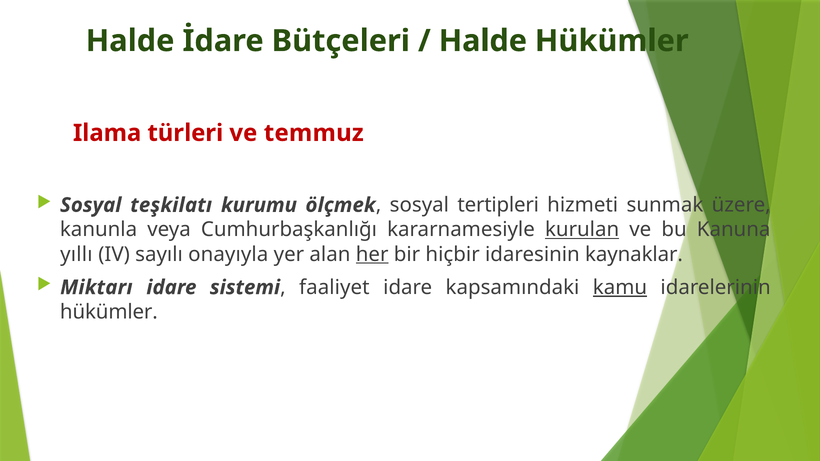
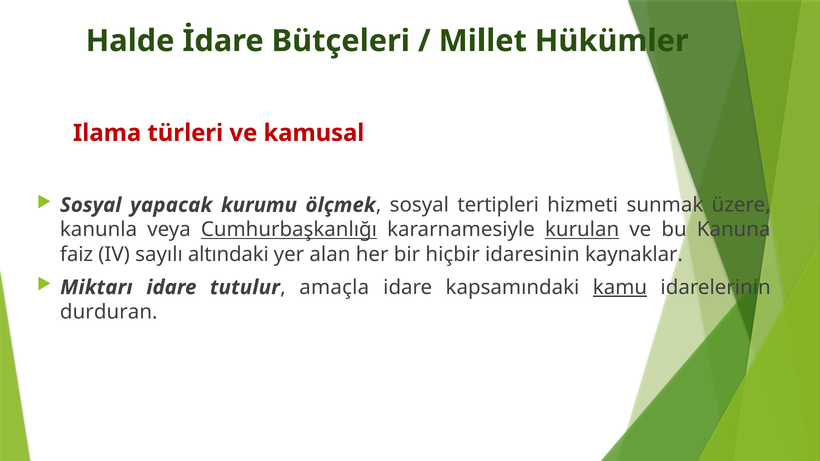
Halde: Halde -> Millet (483, 41)
temmuz: temmuz -> kamusal (314, 133)
teşkilatı: teşkilatı -> yapacak (171, 205)
Cumhurbaşkanlığı underline: none -> present (289, 230)
yıllı: yıllı -> faiz (77, 254)
onayıyla: onayıyla -> altındaki (228, 254)
her underline: present -> none (372, 254)
sistemi: sistemi -> tutulur (245, 288)
faaliyet: faaliyet -> amaçla (334, 288)
hükümler: hükümler -> durduran (109, 312)
